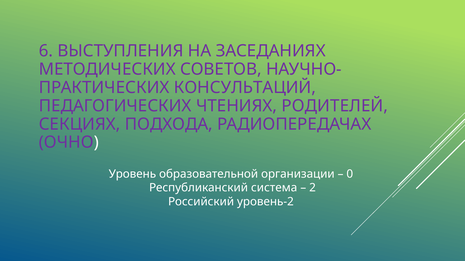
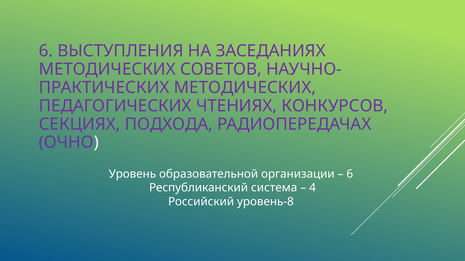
КОНСУЛЬТАЦИЙ: КОНСУЛЬТАЦИЙ -> МЕТОДИЧЕСКИХ (245, 88)
РОДИТЕЛЕЙ: РОДИТЕЛЕЙ -> КОНКУРСОВ (335, 106)
0: 0 -> 6 (350, 174)
2: 2 -> 4 (313, 188)
уровень-2: уровень-2 -> уровень-8 (265, 202)
